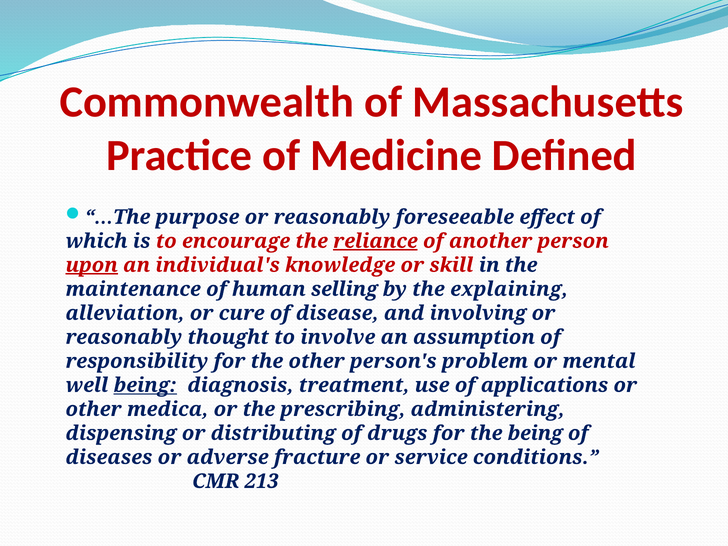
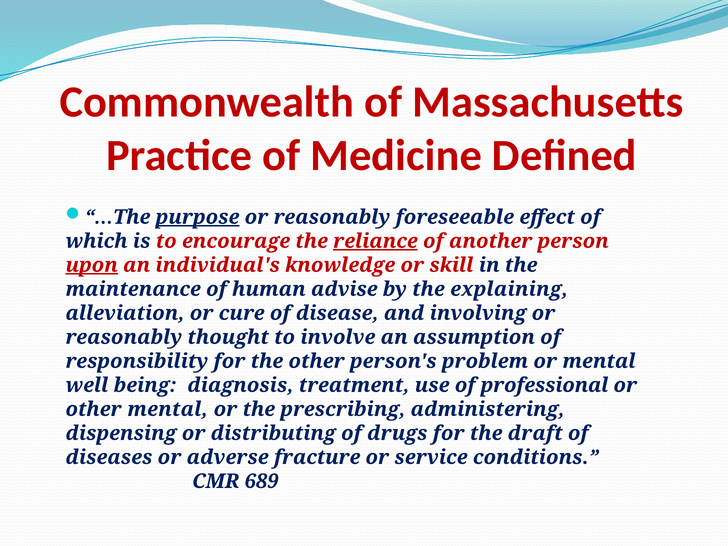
purpose underline: none -> present (198, 217)
selling: selling -> advise (344, 289)
being underline: present -> none (145, 385)
applications: applications -> professional (545, 385)
other medica: medica -> mental (168, 409)
the being: being -> draft (535, 433)
213: 213 -> 689 (261, 481)
